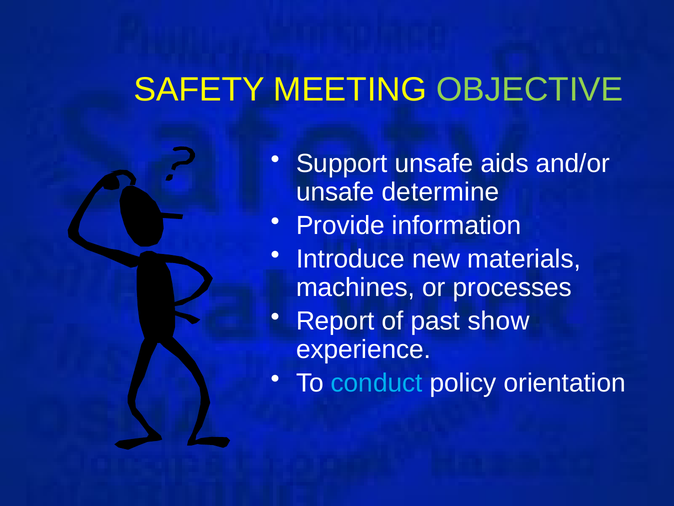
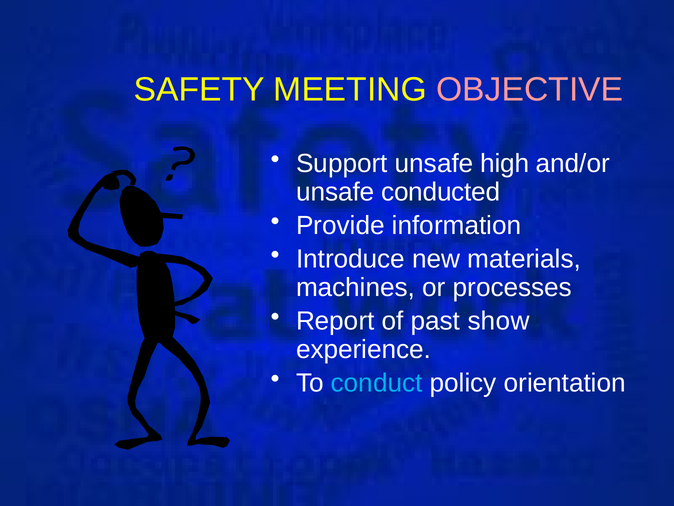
OBJECTIVE colour: light green -> pink (530, 89)
aids: aids -> high (505, 163)
determine: determine -> conducted (441, 192)
